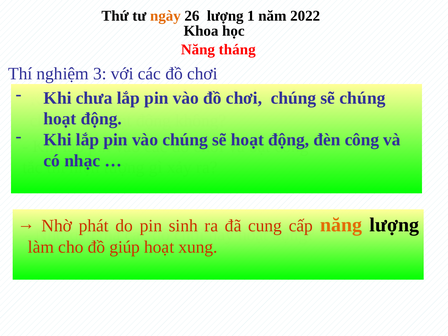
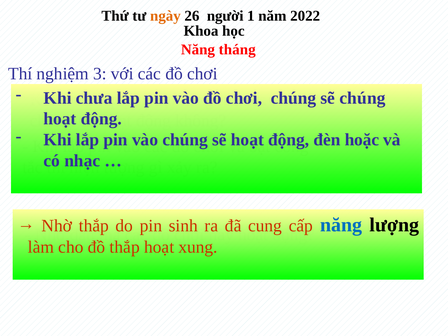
26 lượng: lượng -> người (225, 16)
đèn công: công -> hoặc (362, 140)
phát: phát -> thắp (94, 226)
năng colour: orange -> blue (341, 225)
đồ giúp: giúp -> thắp (125, 247)
